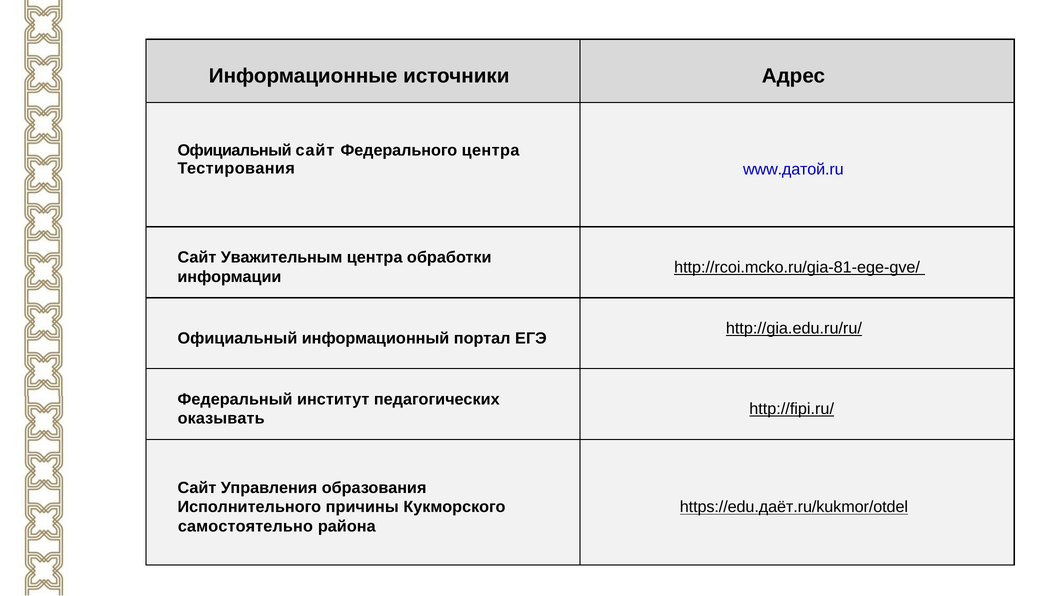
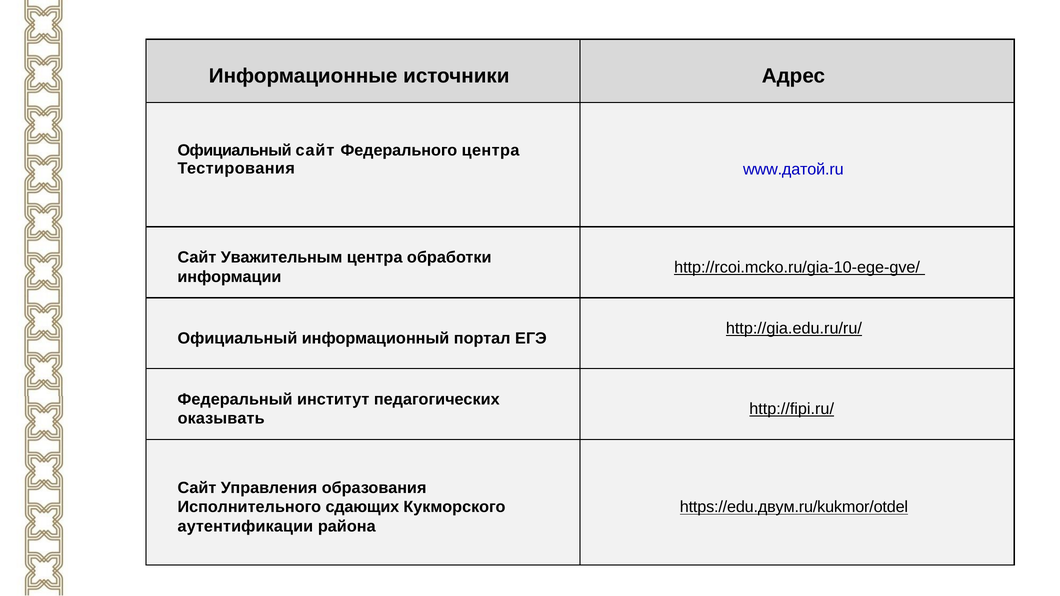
http://rcoi.mcko.ru/gia-81-ege-gve/: http://rcoi.mcko.ru/gia-81-ege-gve/ -> http://rcoi.mcko.ru/gia-10-ege-gve/ (797, 267)
причины: причины -> сдающих (362, 507)
https://edu.даёт.ru/kukmor/otdel: https://edu.даёт.ru/kukmor/otdel -> https://edu.двум.ru/kukmor/otdel (794, 507)
самостоятельно: самостоятельно -> аутентификации (245, 527)
